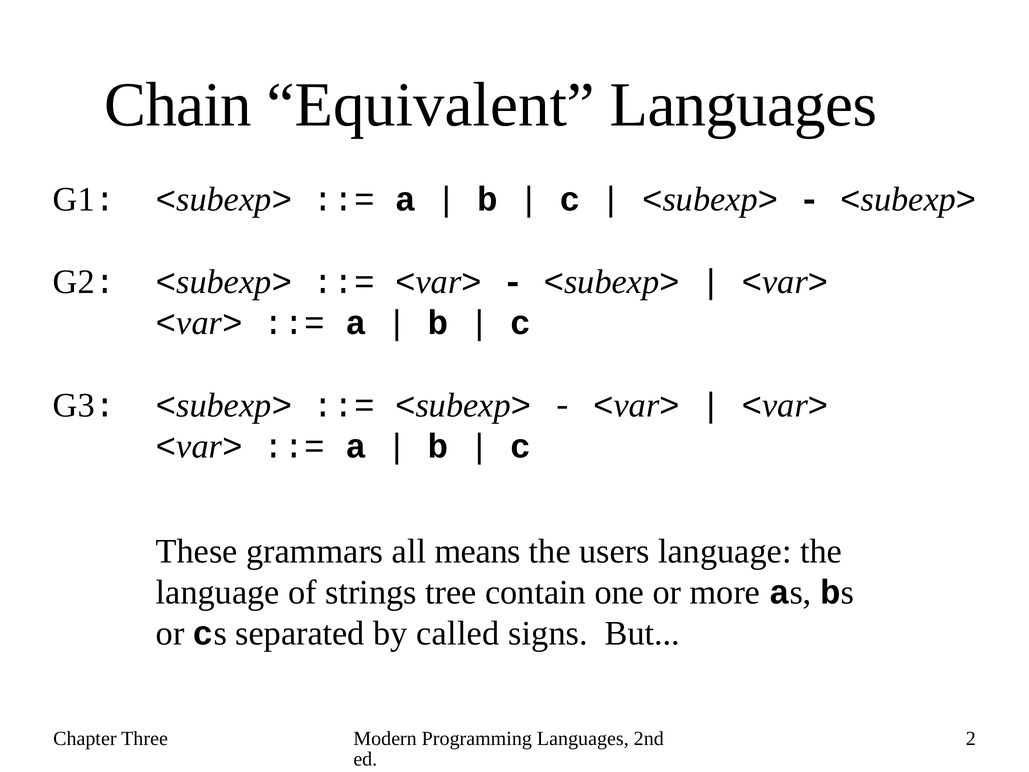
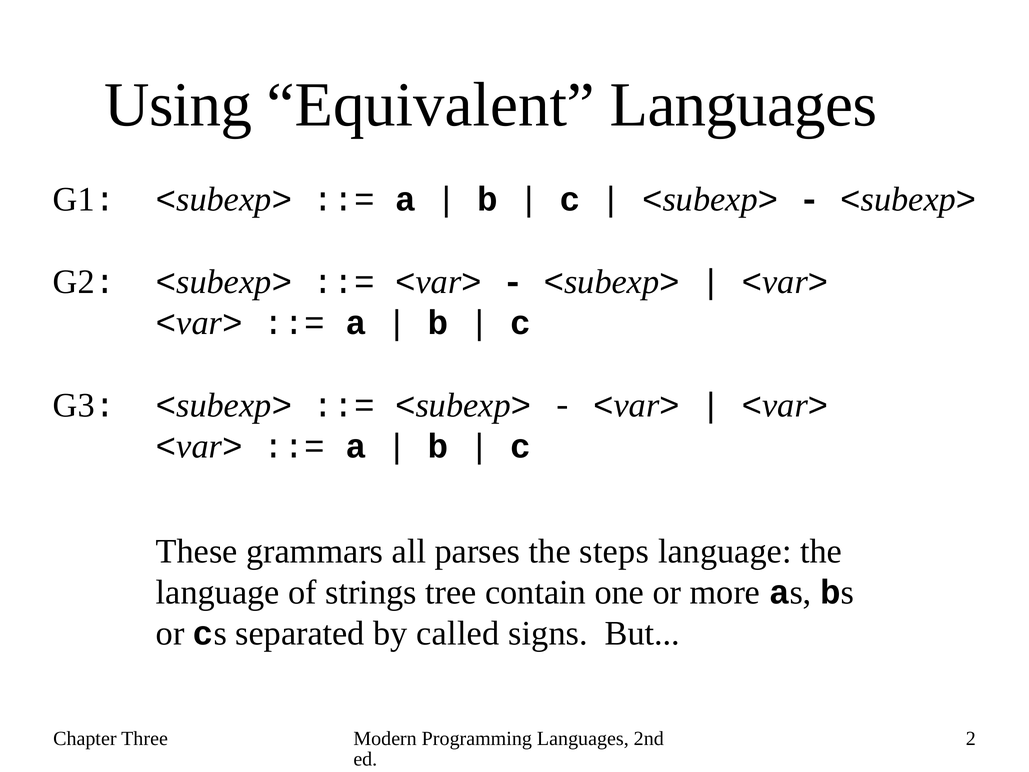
Chain: Chain -> Using (178, 105)
means: means -> parses (478, 551)
users: users -> steps (614, 551)
